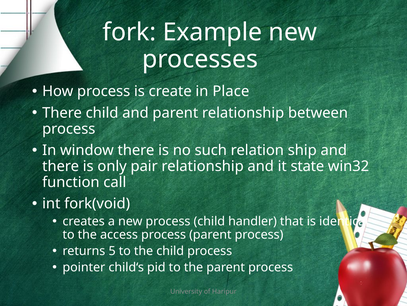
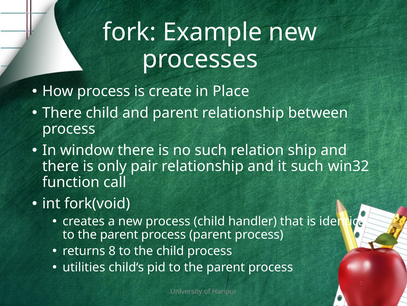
it state: state -> such (307, 166)
access: access -> parent (119, 234)
5: 5 -> 8 (112, 250)
pointer: pointer -> utilities (84, 267)
